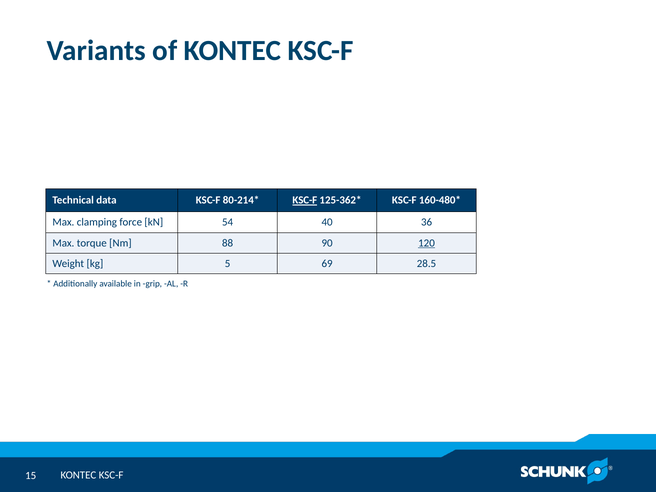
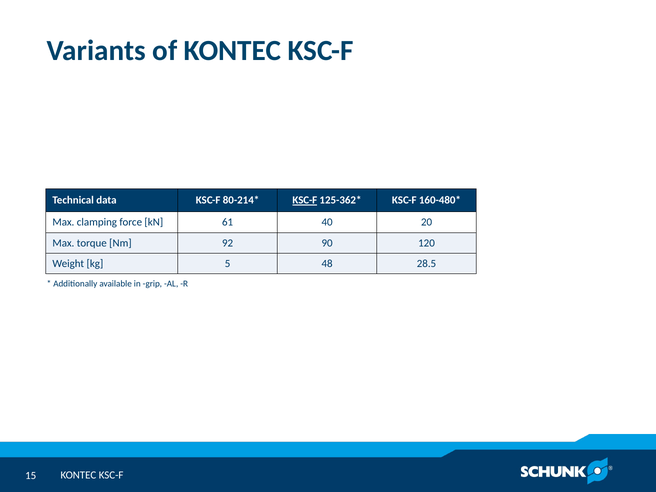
54: 54 -> 61 (228, 222)
36: 36 -> 20 (427, 222)
88: 88 -> 92 (228, 243)
120 underline: present -> none (426, 243)
69: 69 -> 48 (327, 264)
